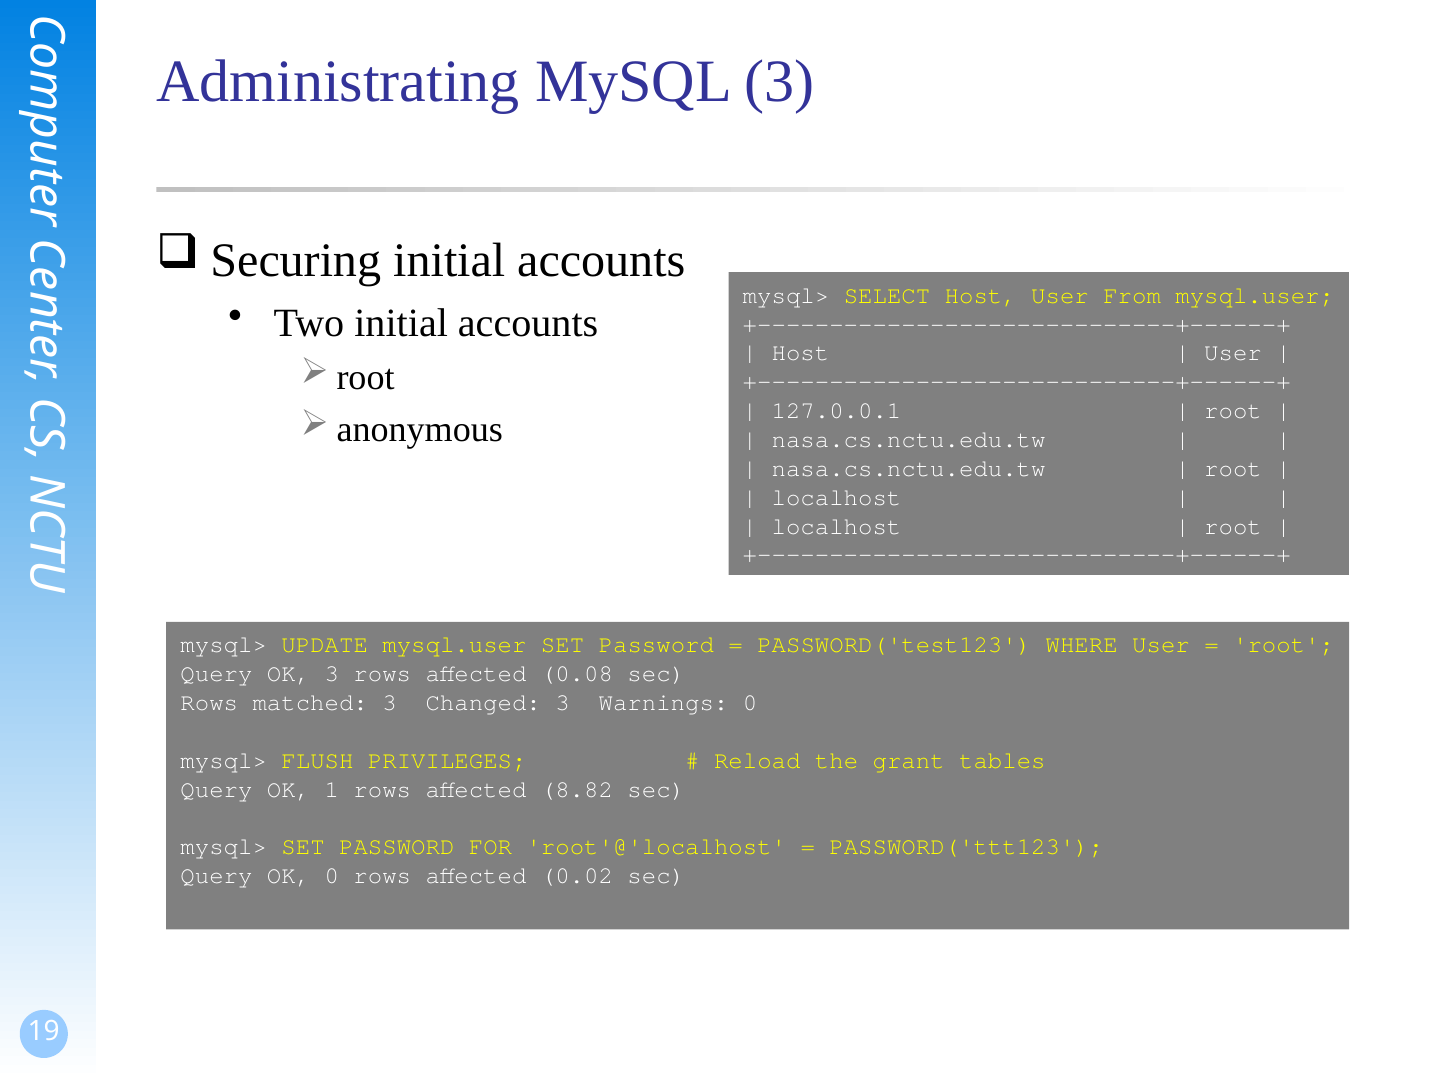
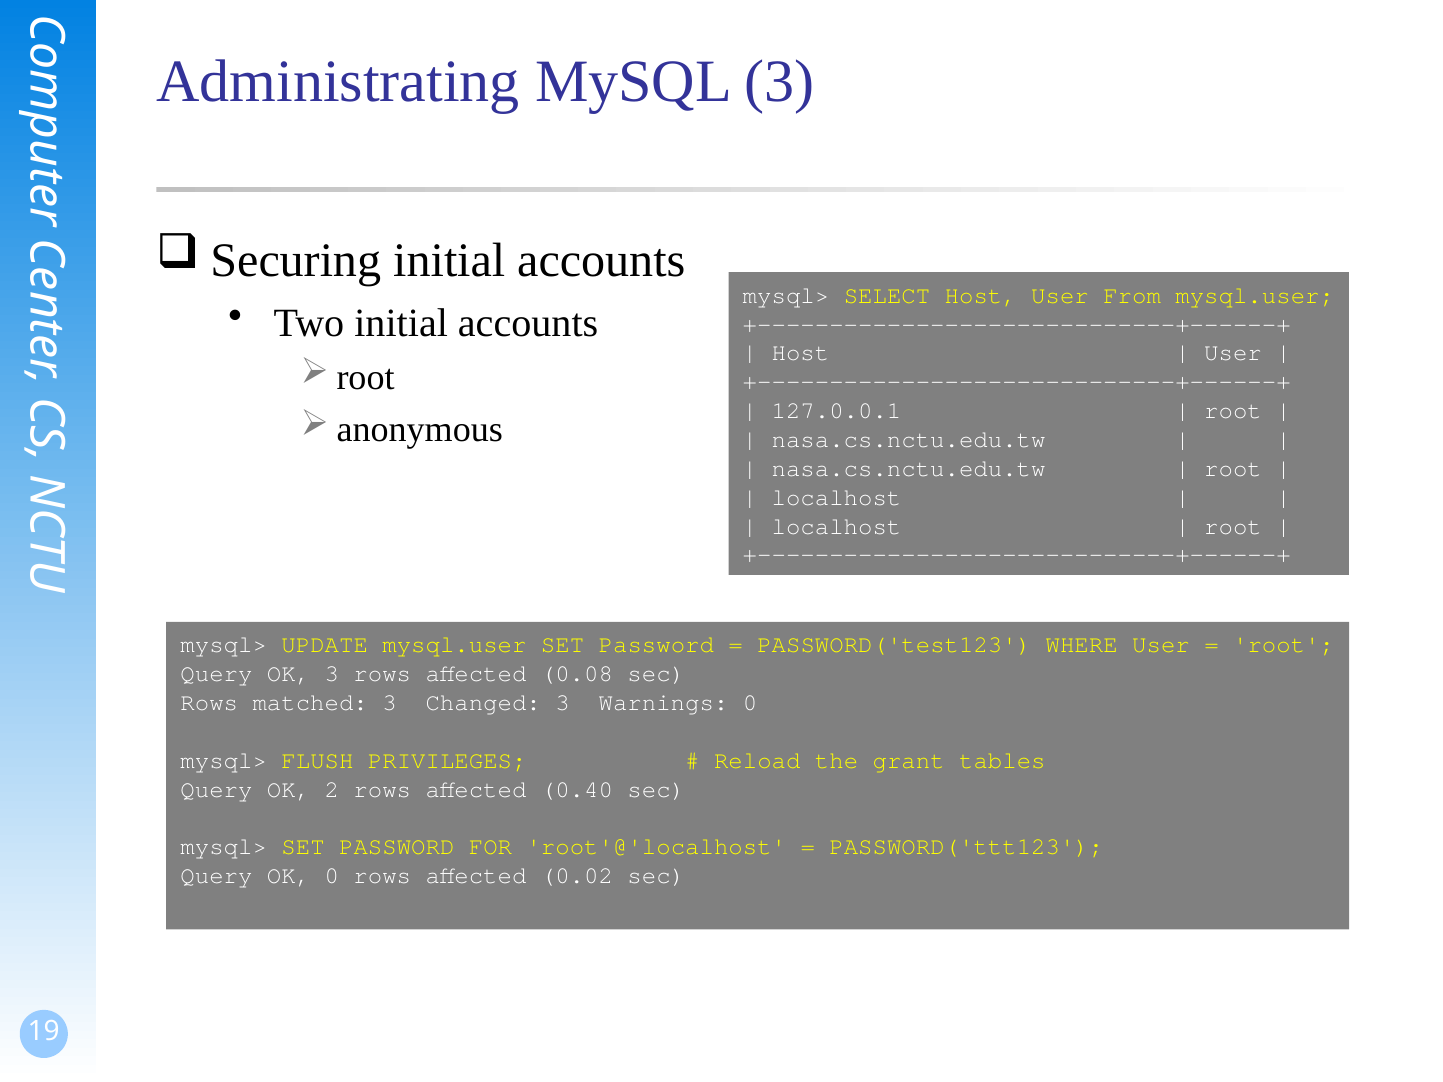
1: 1 -> 2 (332, 789)
8.82: 8.82 -> 0.40 (577, 789)
